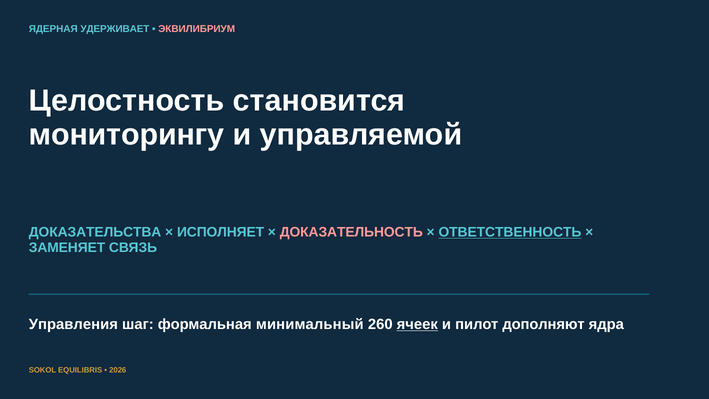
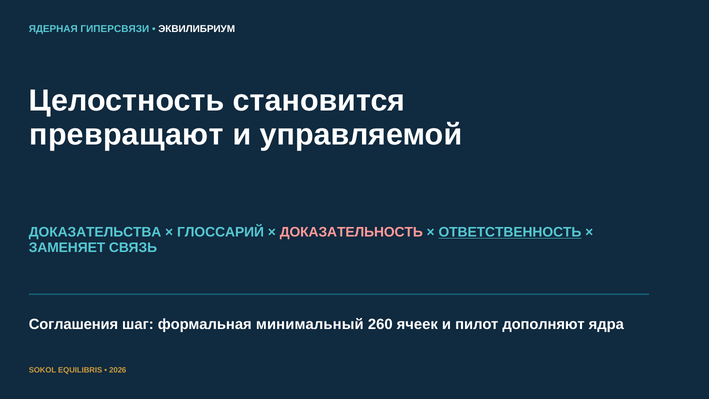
УДЕРЖИВАЕТ: УДЕРЖИВАЕТ -> ГИПЕРСВЯЗИ (115, 29)
ЭКВИЛИБРИУМ colour: pink -> white (197, 29)
мониторингу: мониторингу -> превращают (126, 135)
ИСПОЛНЯЕТ: ИСПОЛНЯЕТ -> ГЛОССАРИЙ (221, 232)
Управления: Управления -> Соглашения (73, 324)
ячеек underline: present -> none (417, 324)
